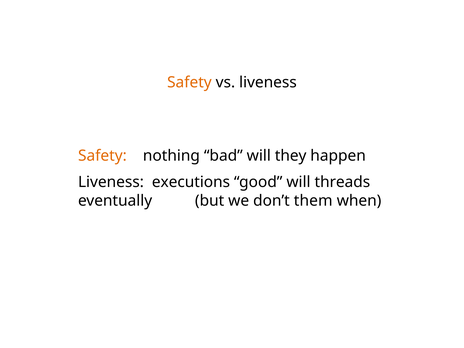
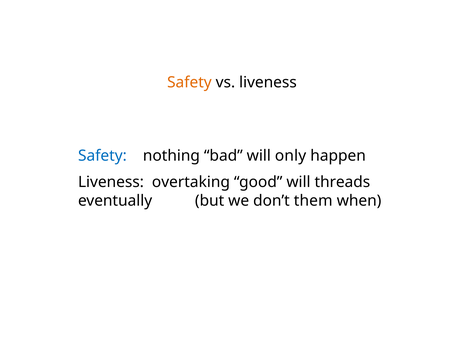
Safety colour: orange -> blue (102, 156)
they: they -> only (291, 156)
executions: executions -> overtaking (191, 182)
